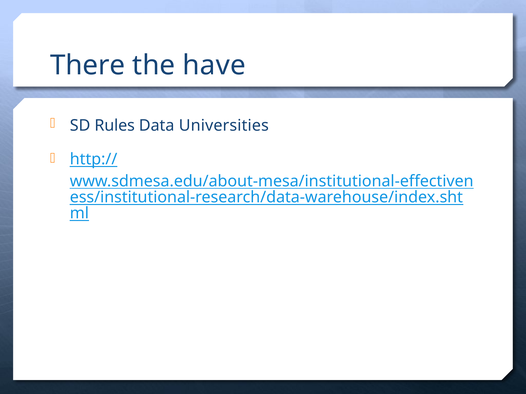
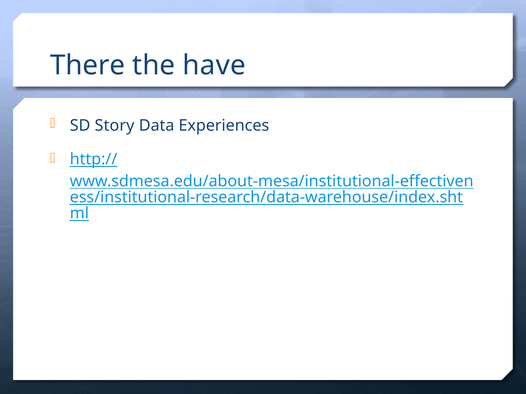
Rules: Rules -> Story (115, 126)
Universities: Universities -> Experiences (224, 126)
